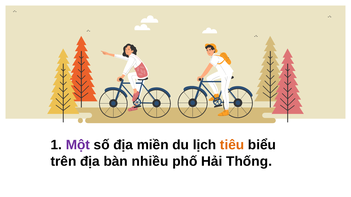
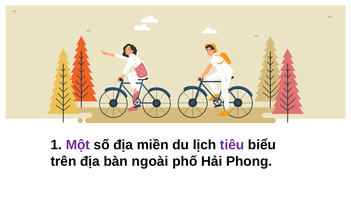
tiêu colour: orange -> purple (232, 145)
nhiều: nhiều -> ngoài (150, 162)
Thống: Thống -> Phong (249, 162)
